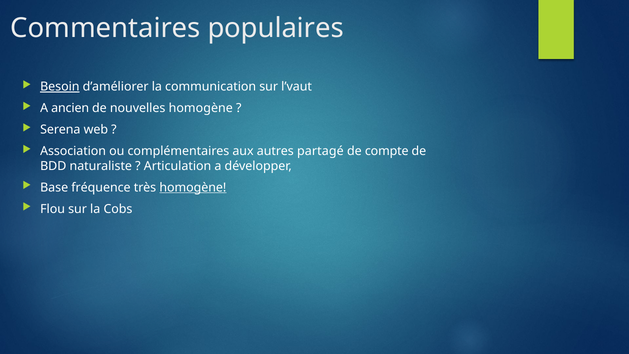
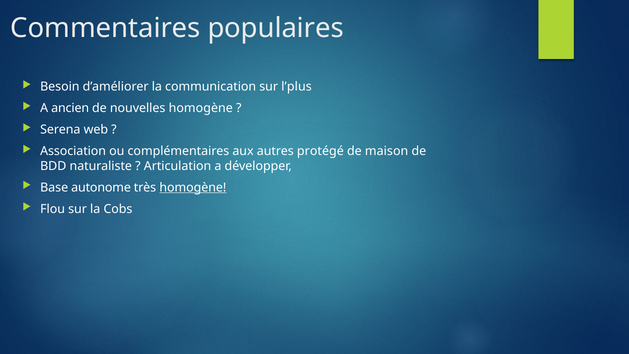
Besoin underline: present -> none (60, 87)
l’vaut: l’vaut -> l’plus (297, 87)
partagé: partagé -> protégé (320, 151)
compte: compte -> maison (387, 151)
fréquence: fréquence -> autonome (101, 187)
